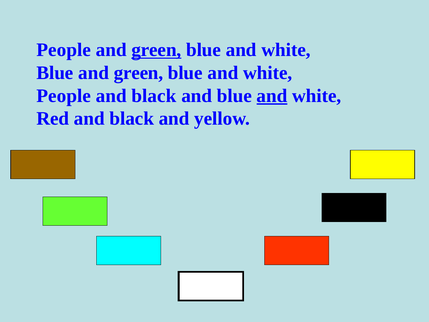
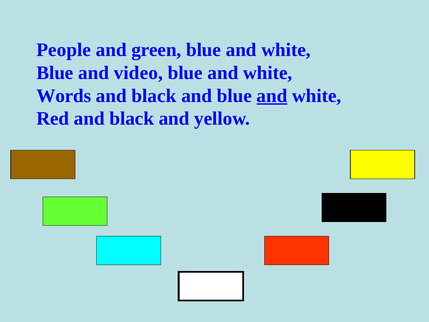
green underline: present -> none (156, 50)
Blue and green: green -> video (138, 73)
People: People -> Words (64, 96)
